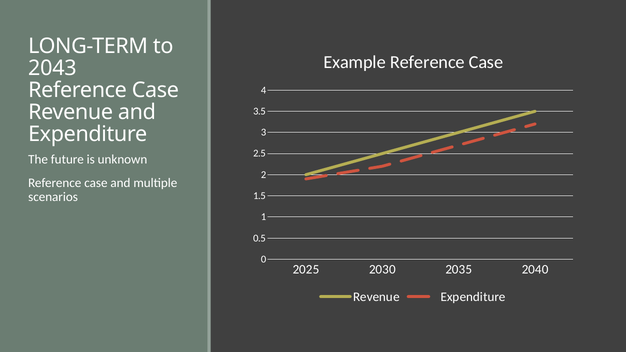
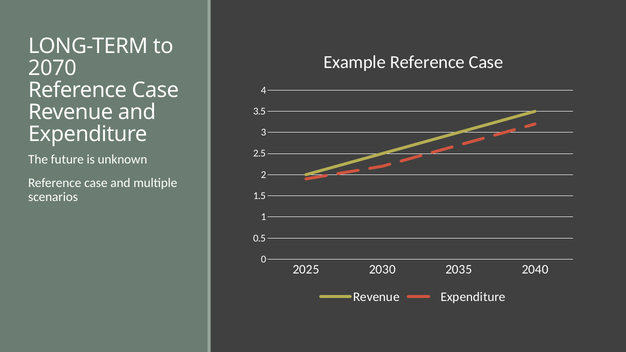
2043: 2043 -> 2070 (52, 68)
